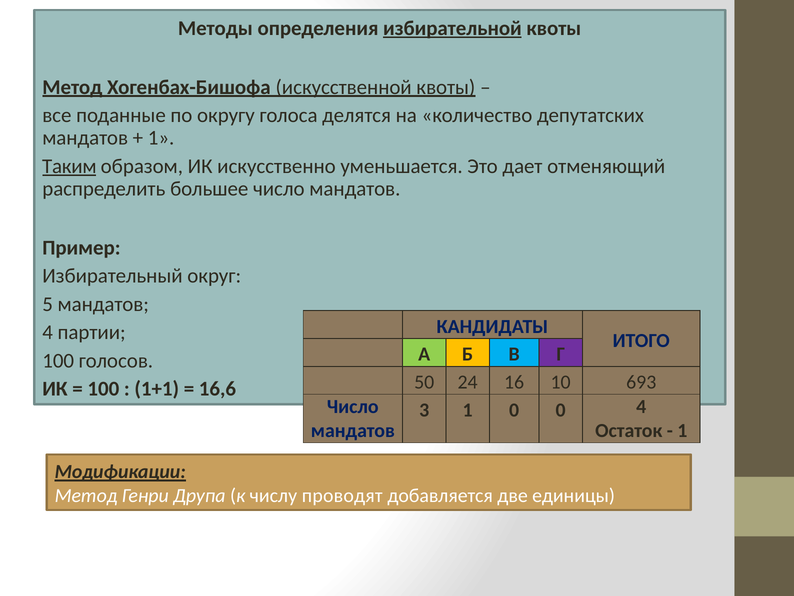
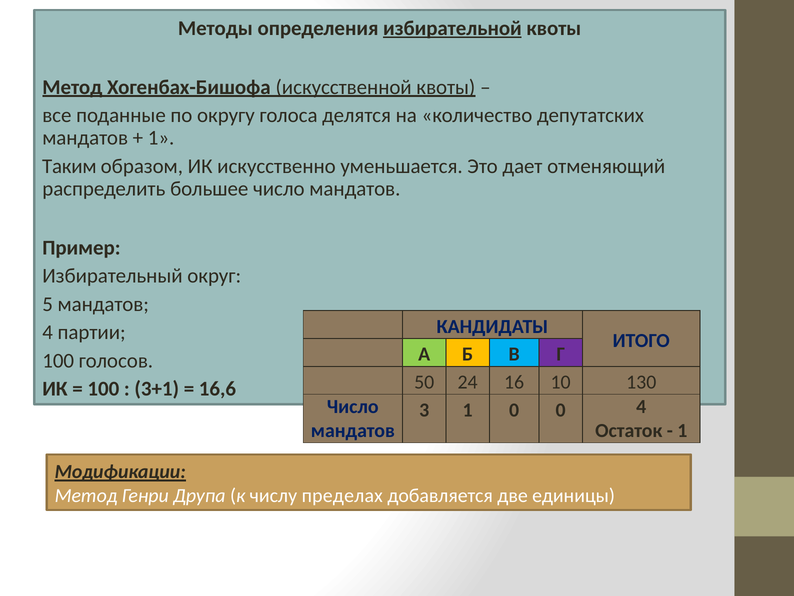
Таким underline: present -> none (69, 166)
693: 693 -> 130 (641, 382)
1+1: 1+1 -> 3+1 (157, 389)
проводят: проводят -> пределах (342, 495)
